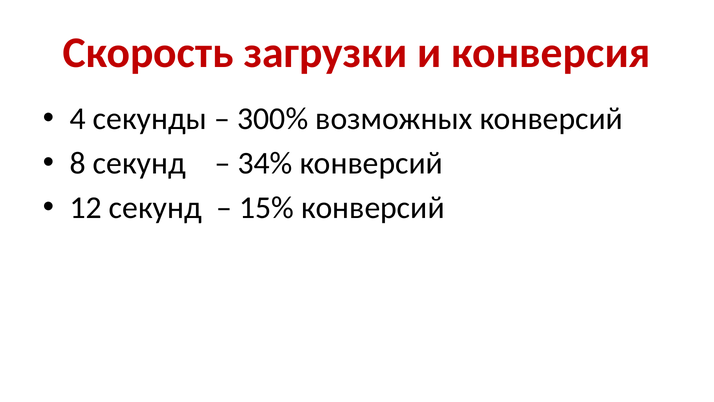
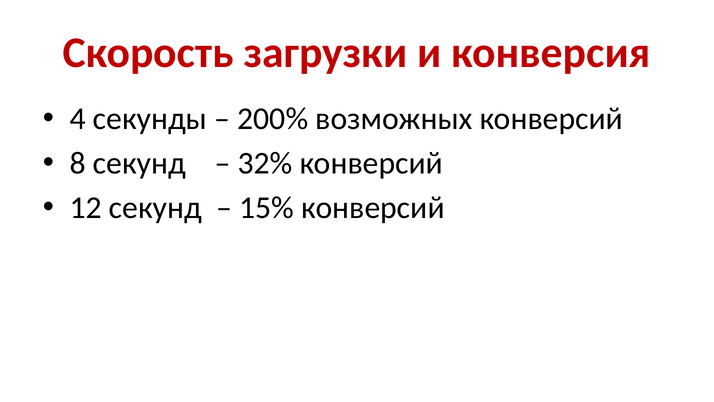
300%: 300% -> 200% (273, 119)
34%: 34% -> 32% (265, 163)
